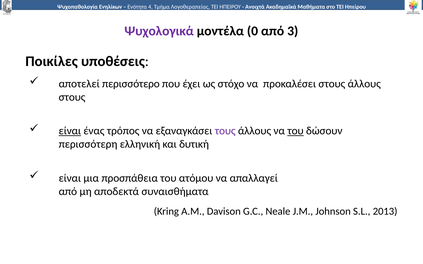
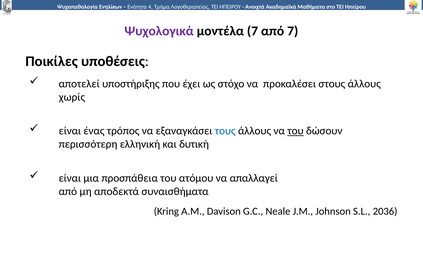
μοντέλα 0: 0 -> 7 (253, 31)
από 3: 3 -> 7 (293, 31)
περισσότερο: περισσότερο -> υποστήριξης (131, 84)
στους: στους -> χωρίς (72, 97)
είναι underline: present -> none (70, 131)
τους colour: purple -> blue (225, 131)
2013: 2013 -> 2036 (385, 212)
